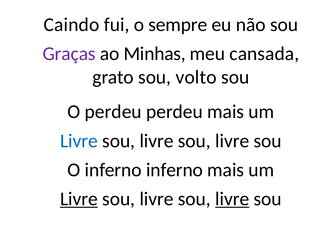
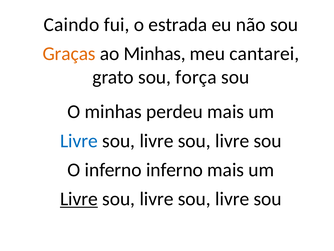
sempre: sempre -> estrada (178, 25)
Graças colour: purple -> orange (69, 54)
cansada: cansada -> cantarei (264, 54)
volto: volto -> força (196, 77)
O perdeu: perdeu -> minhas (113, 112)
livre underline: present -> none (232, 198)
